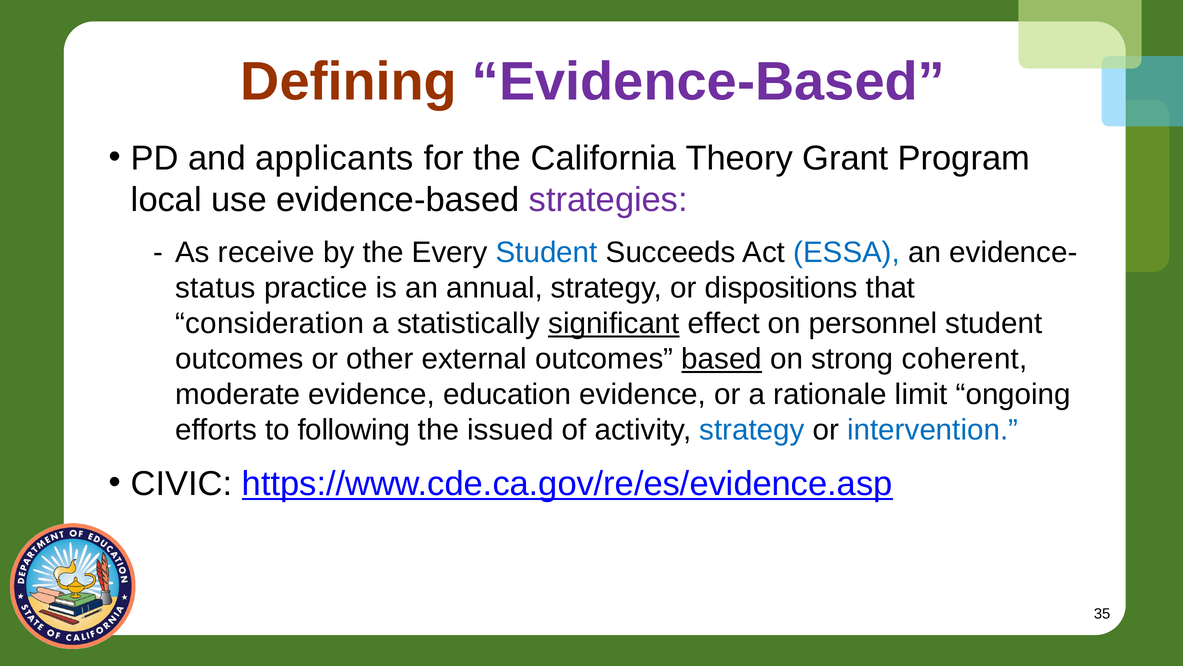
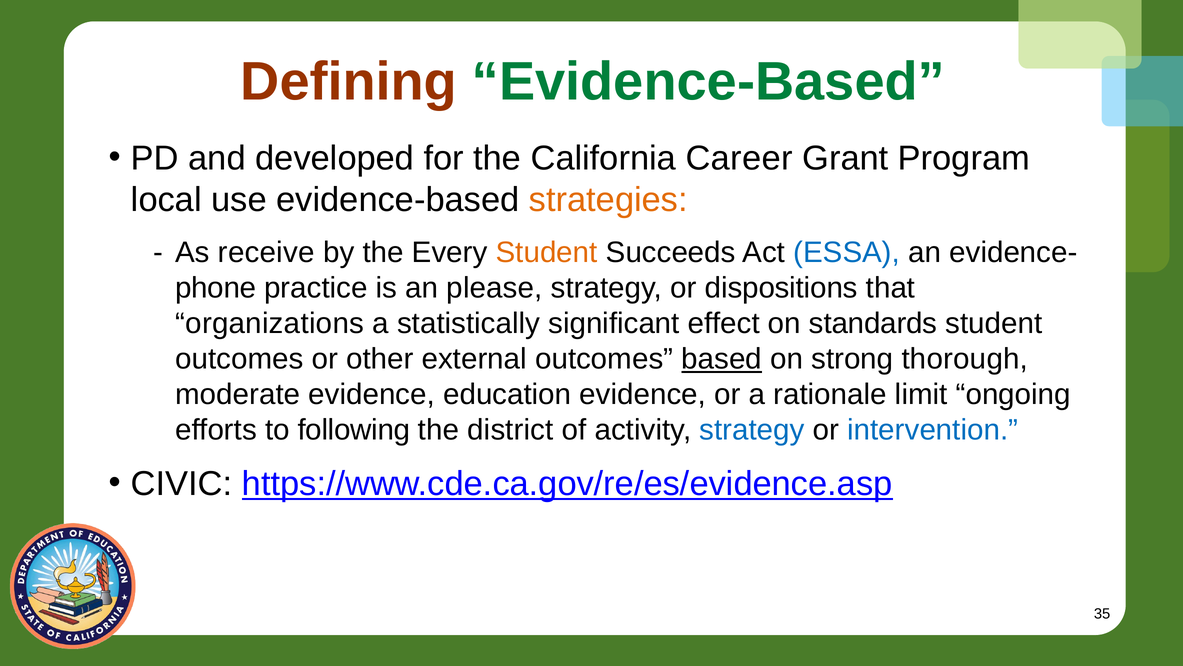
Evidence-Based colour: purple -> green (708, 82)
applicants: applicants -> developed (335, 158)
Theory: Theory -> Career (739, 158)
strategies colour: purple -> orange (608, 199)
Student colour: blue -> orange (547, 252)
status: status -> phone (216, 288)
annual: annual -> please (495, 288)
consideration: consideration -> organizations (270, 323)
significant underline: present -> none (614, 323)
personnel: personnel -> standards (873, 323)
coherent: coherent -> thorough (965, 359)
issued: issued -> district (510, 430)
